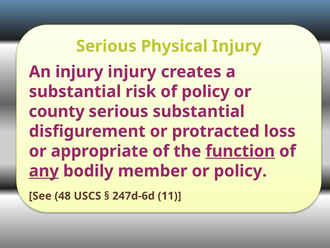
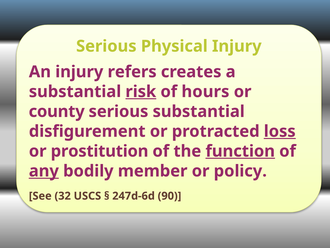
injury injury: injury -> refers (132, 72)
risk underline: none -> present (141, 91)
of policy: policy -> hours (205, 91)
loss underline: none -> present (280, 131)
appropriate: appropriate -> prostitution (100, 151)
48: 48 -> 32 (63, 196)
11: 11 -> 90 (170, 196)
